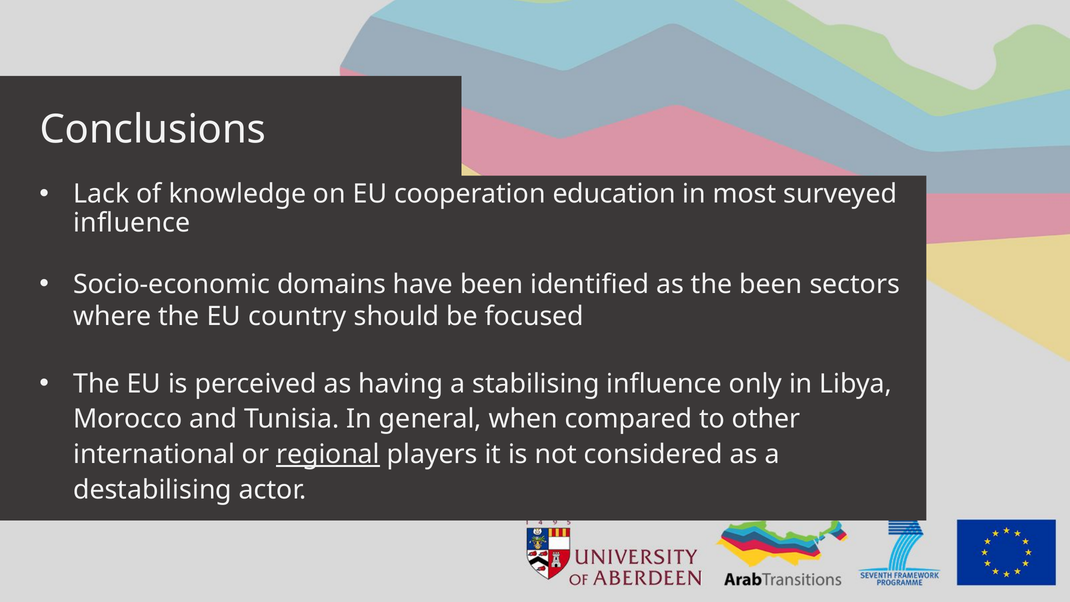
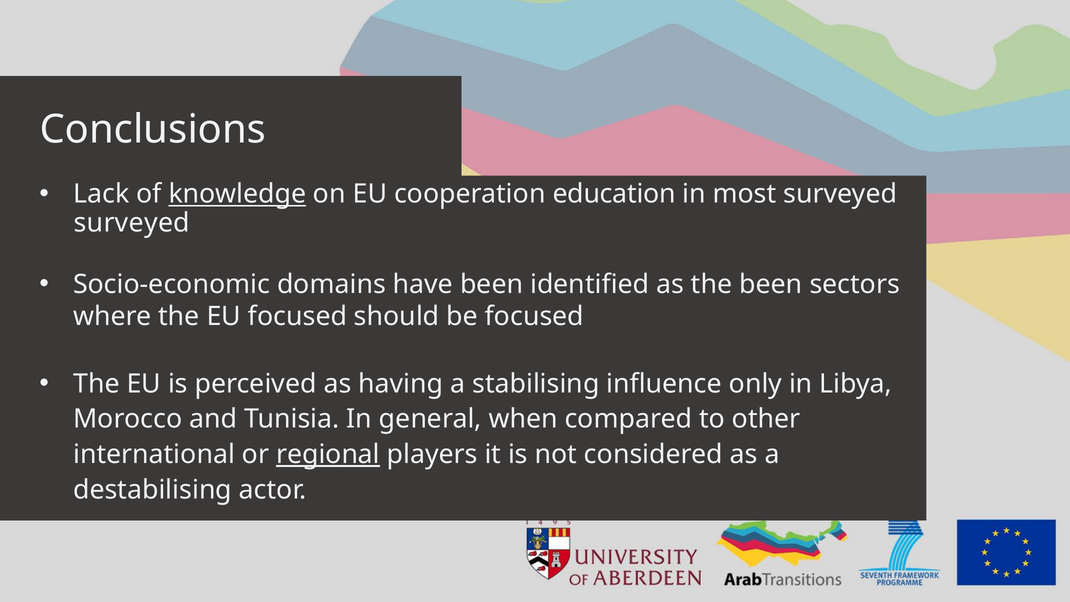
knowledge underline: none -> present (237, 194)
influence: influence -> surveyed (132, 223)
EU country: country -> focused (298, 316)
